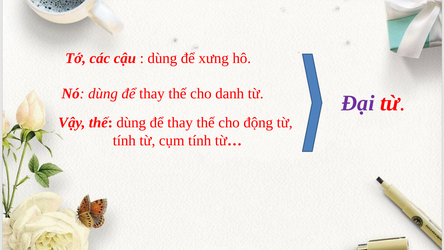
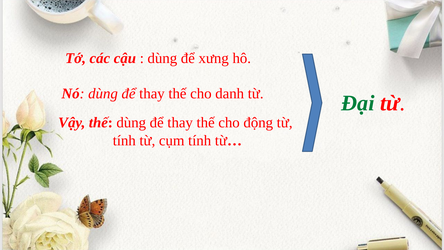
Đại colour: purple -> green (358, 103)
